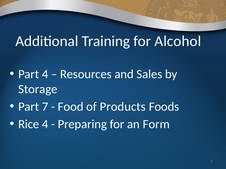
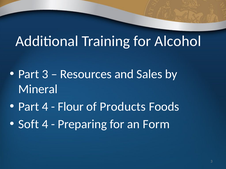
Part 4: 4 -> 3 (45, 74)
Storage: Storage -> Mineral (38, 89)
Part 7: 7 -> 4 (45, 107)
Food: Food -> Flour (71, 107)
Rice: Rice -> Soft (29, 125)
